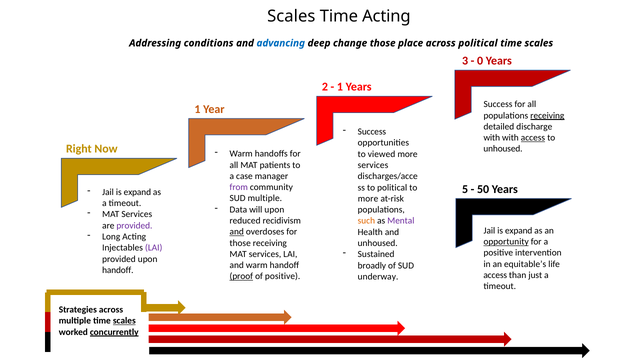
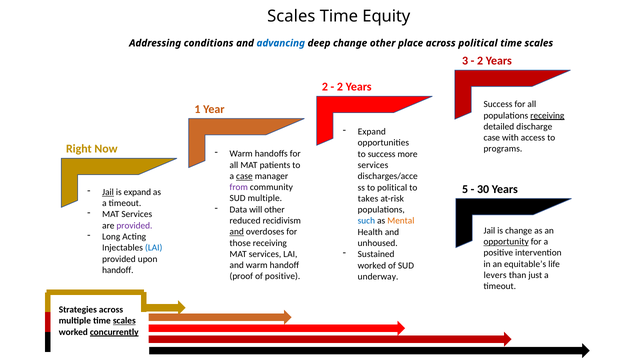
Time Acting: Acting -> Equity (386, 16)
change those: those -> other (383, 43)
0: 0 -> 2 (480, 61)
1: 1 -> 2 (340, 87)
Success: Success -> Expand (372, 132)
with: with -> case (492, 138)
access underline: present -> none (533, 138)
unhoused: unhoused -> programs (503, 149)
to viewed: viewed -> success (382, 154)
case underline: none -> present (244, 176)
50: 50 -> 30 (483, 190)
Jail underline: none -> present (108, 192)
more: more -> takes (368, 199)
will upon: upon -> other (274, 210)
such colour: orange -> blue (366, 221)
Mental colour: purple -> orange (401, 221)
expand: expand -> change (519, 231)
LAI colour: purple -> blue (154, 248)
broadly: broadly -> worked (372, 266)
access: access -> levers (495, 275)
proof underline: present -> none (241, 277)
